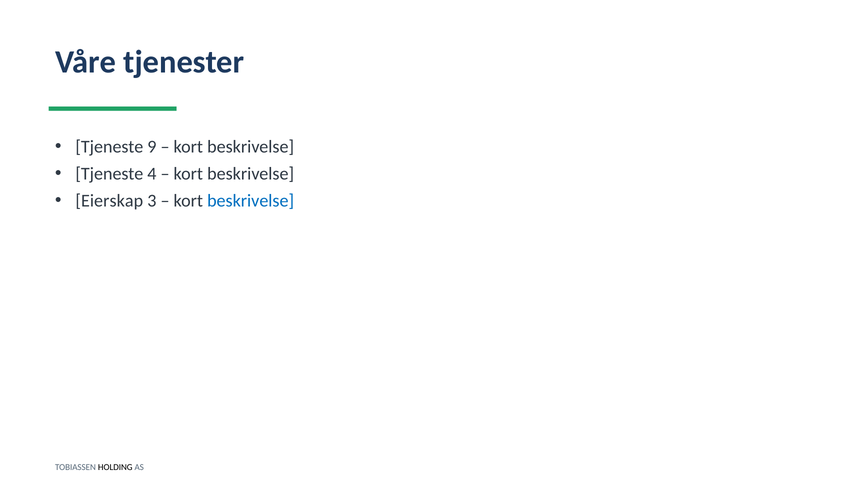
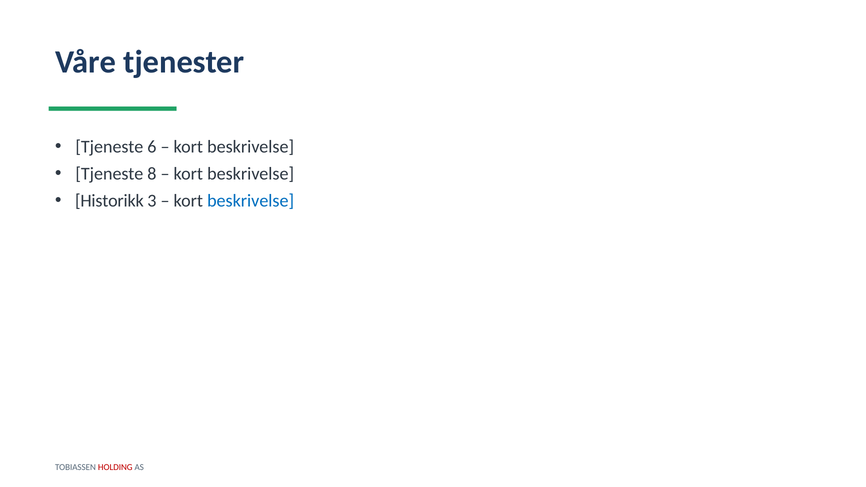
9: 9 -> 6 (152, 147)
4: 4 -> 8 (152, 174)
Eierskap: Eierskap -> Historikk (109, 201)
HOLDING colour: black -> red (115, 467)
